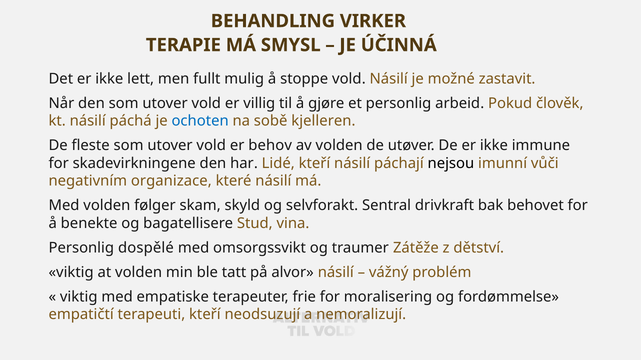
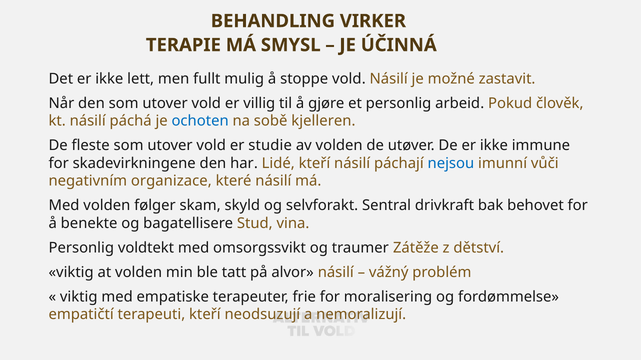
behov: behov -> studie (270, 145)
nejsou colour: black -> blue (451, 163)
dospělé: dospělé -> voldtekt (146, 248)
